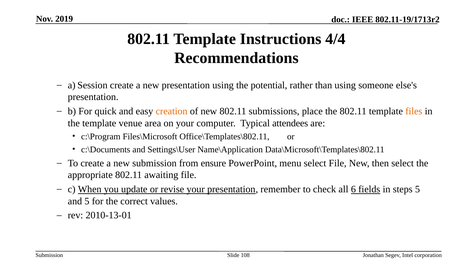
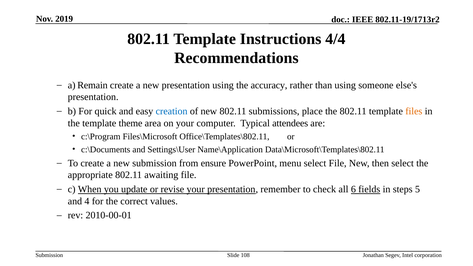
Session: Session -> Remain (92, 85)
potential: potential -> accuracy (269, 85)
creation colour: orange -> blue (172, 111)
venue: venue -> theme (131, 123)
and 5: 5 -> 4 (87, 201)
2010-13-01: 2010-13-01 -> 2010-00-01 (109, 215)
